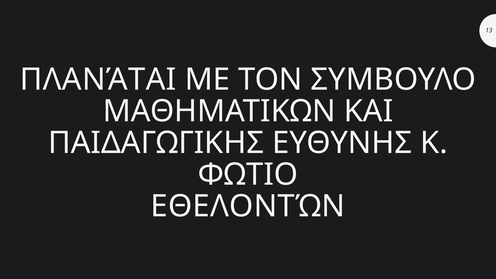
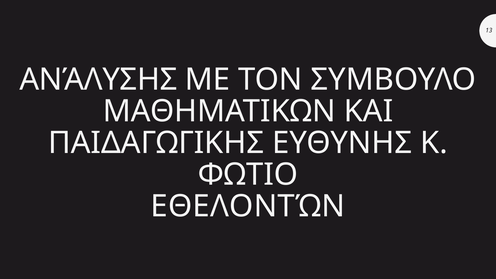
ΠΛΑΝΆΤΑΙ: ΠΛΑΝΆΤΑΙ -> ΑΝΆΛΥΣΗΣ (98, 80)
